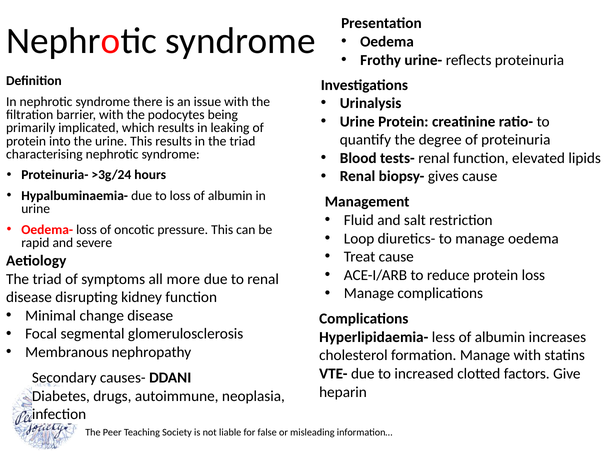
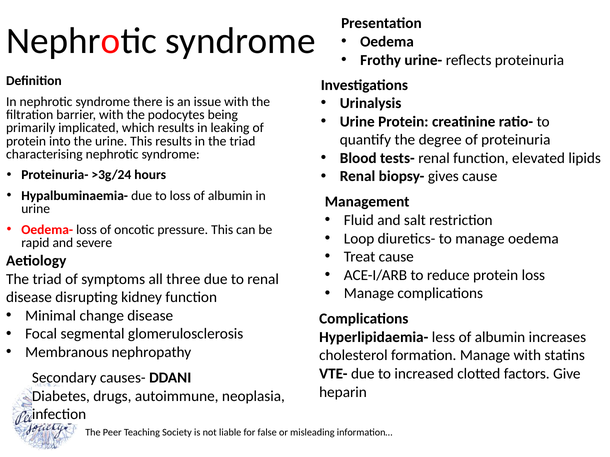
more: more -> three (183, 279)
